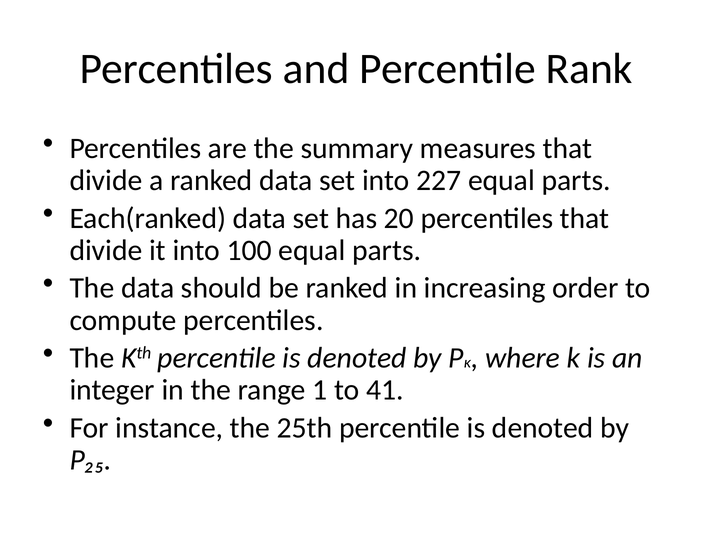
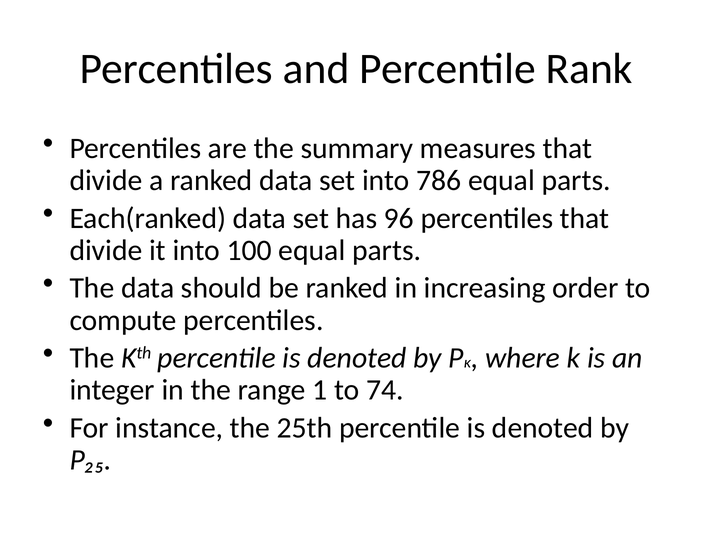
227: 227 -> 786 (439, 180)
20: 20 -> 96 (399, 218)
41: 41 -> 74 (385, 390)
